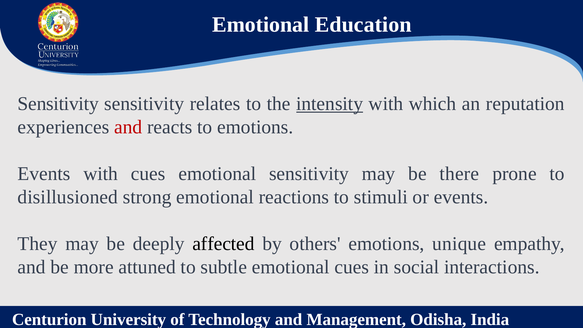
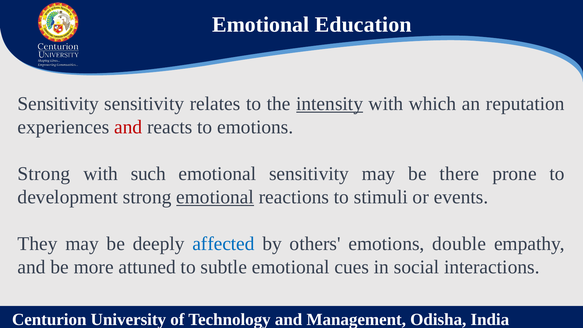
Events: Events -> Strong (44, 174)
with cues: cues -> such (148, 174)
disillusioned: disillusioned -> development (68, 197)
emotional underline: none -> present (215, 197)
affected colour: black -> blue (223, 244)
unique: unique -> double (459, 244)
